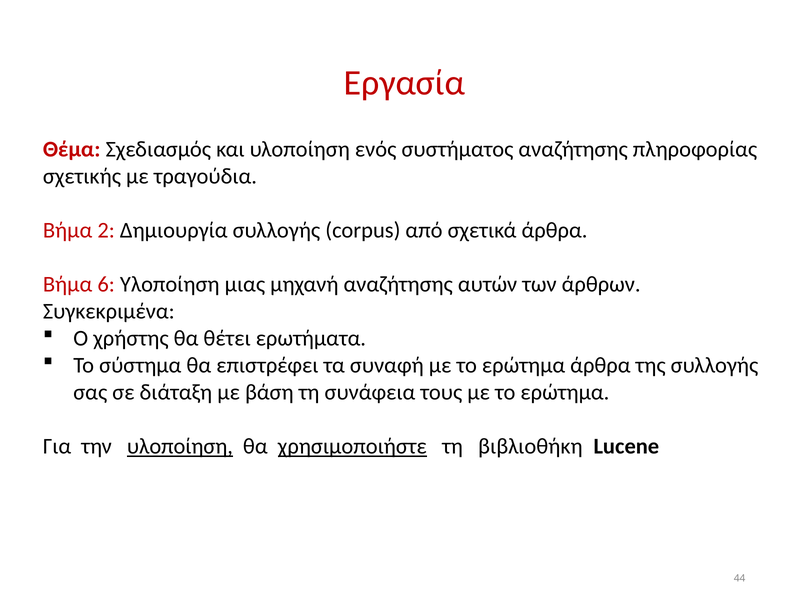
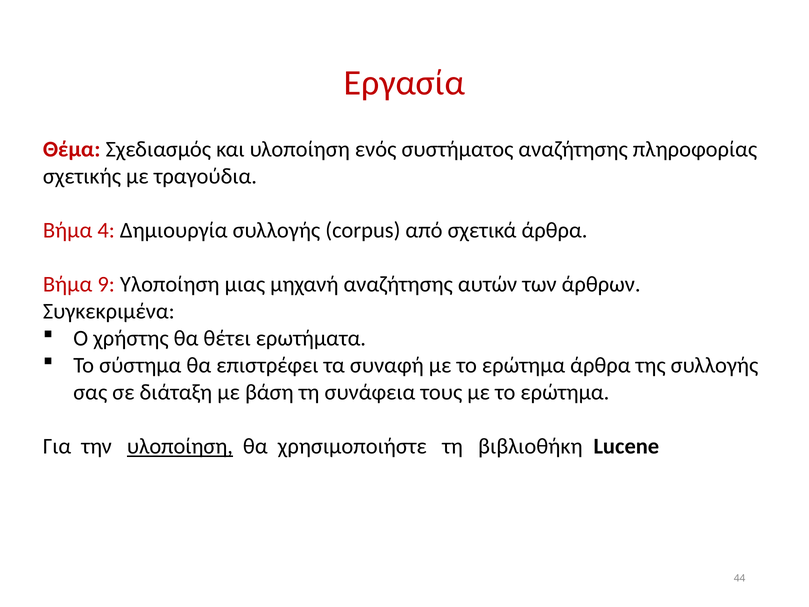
2: 2 -> 4 (106, 230)
6: 6 -> 9 (106, 284)
χρησιμοποιήστε underline: present -> none (352, 446)
